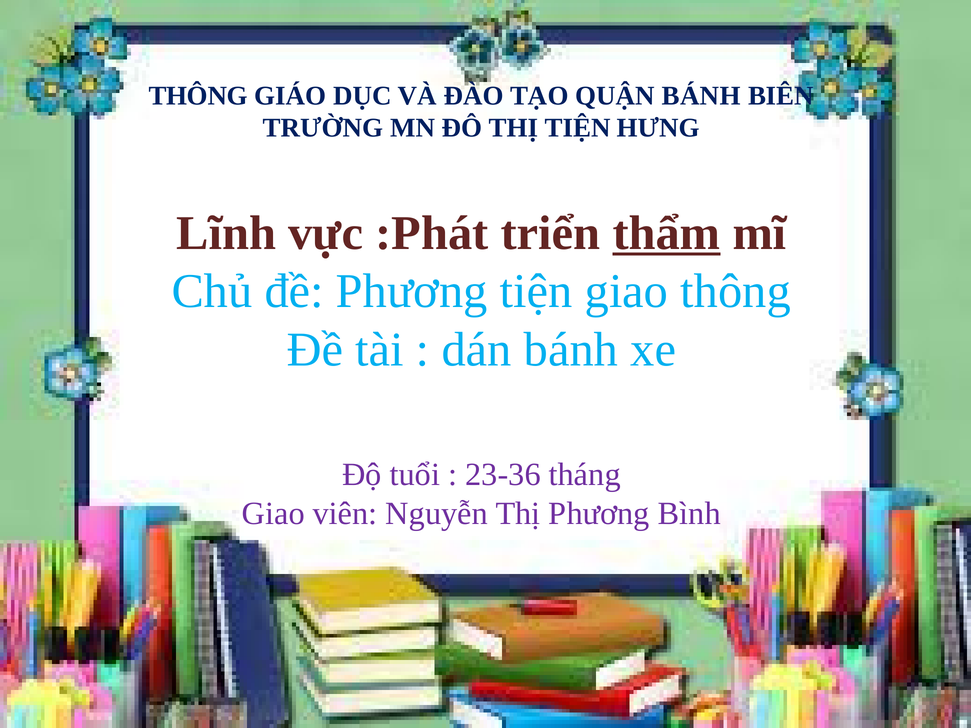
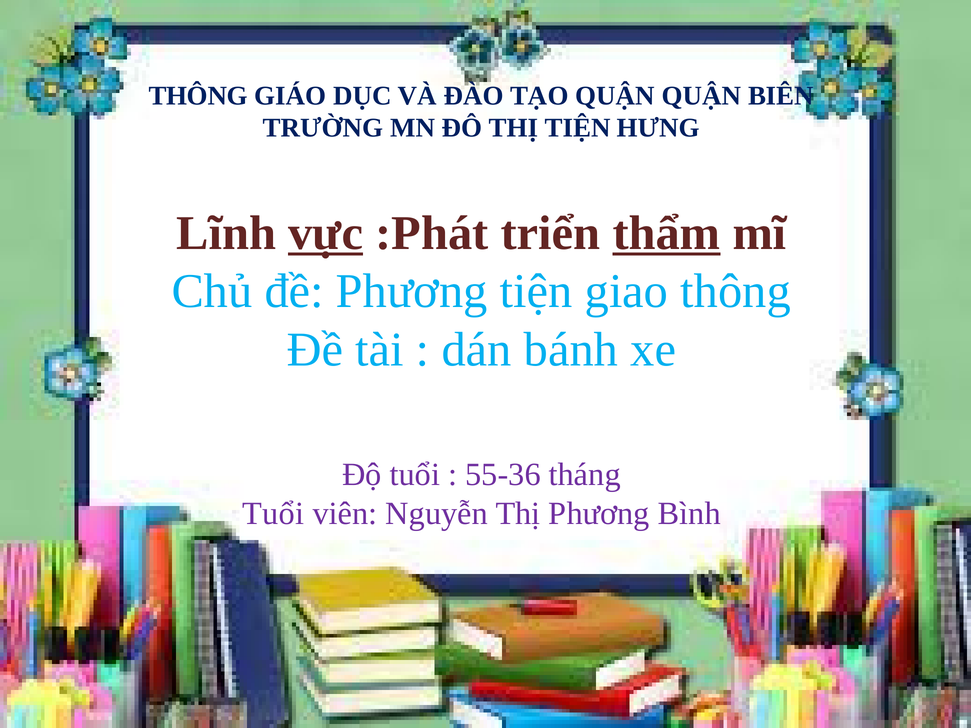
QUẬN BÁNH: BÁNH -> QUẬN (701, 96)
vực underline: none -> present (326, 233)
23-36: 23-36 -> 55-36 (503, 475)
Giao: Giao -> Tuổi (273, 514)
